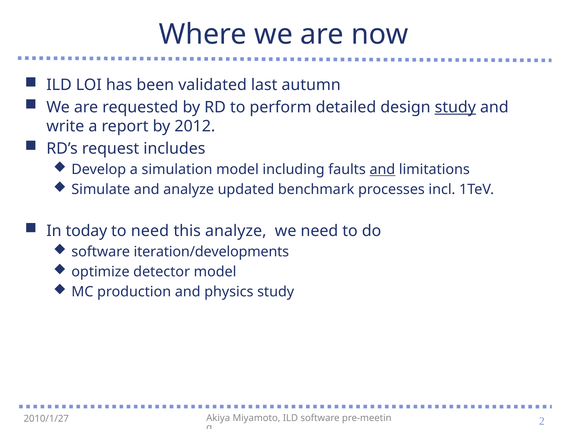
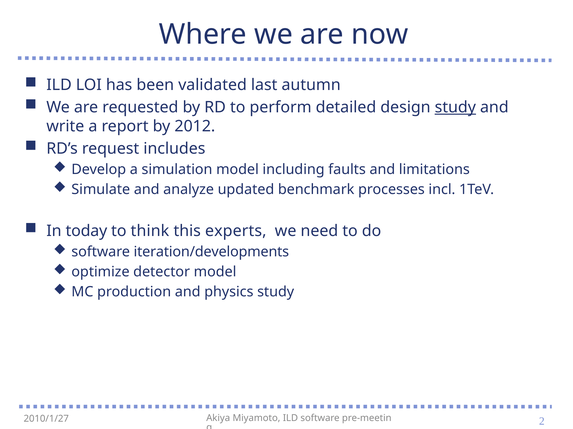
and underline: present -> none (382, 170)
to need: need -> think (150, 231)
this analyze: analyze -> experts (236, 231)
